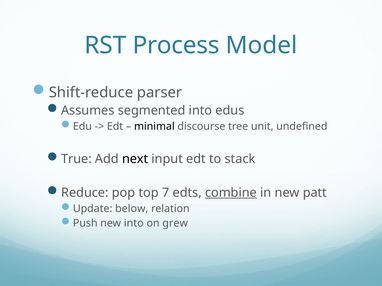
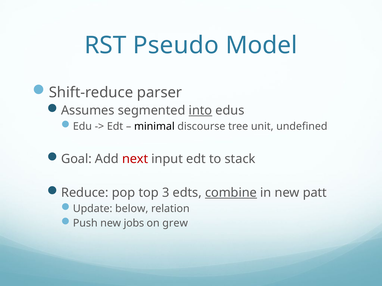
Process: Process -> Pseudo (176, 45)
into underline: none -> present (200, 111)
True: True -> Goal (76, 159)
next colour: black -> red (135, 159)
7: 7 -> 3 (166, 193)
new into: into -> jobs (134, 224)
